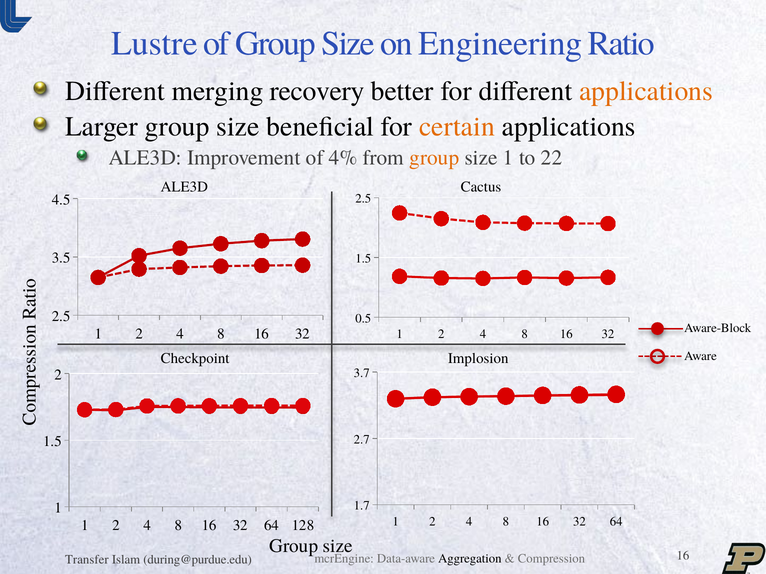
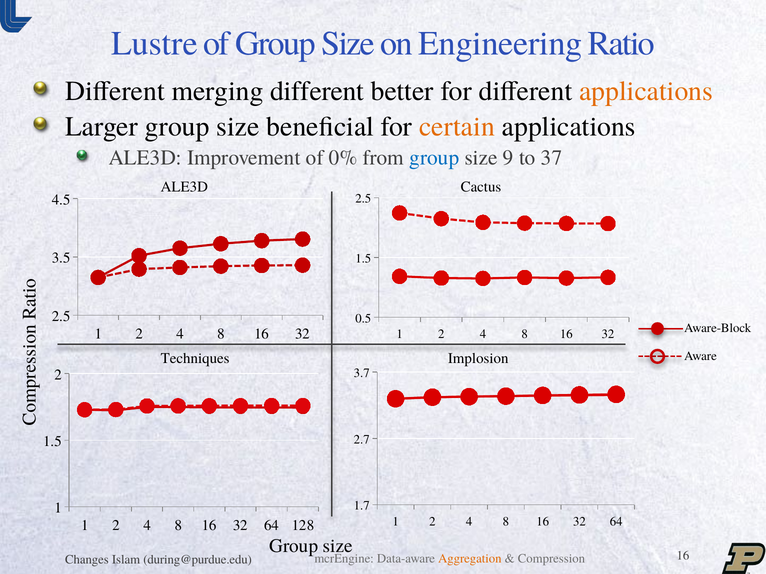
merging recovery: recovery -> different (317, 91)
4%: 4% -> 0% (343, 158)
group colour: orange -> blue (434, 158)
size 1: 1 -> 9 (508, 158)
22: 22 -> 37 (552, 158)
Checkpoint: Checkpoint -> Techniques (195, 358)
Aggregation colour: black -> orange (470, 559)
Transfer: Transfer -> Changes (87, 560)
